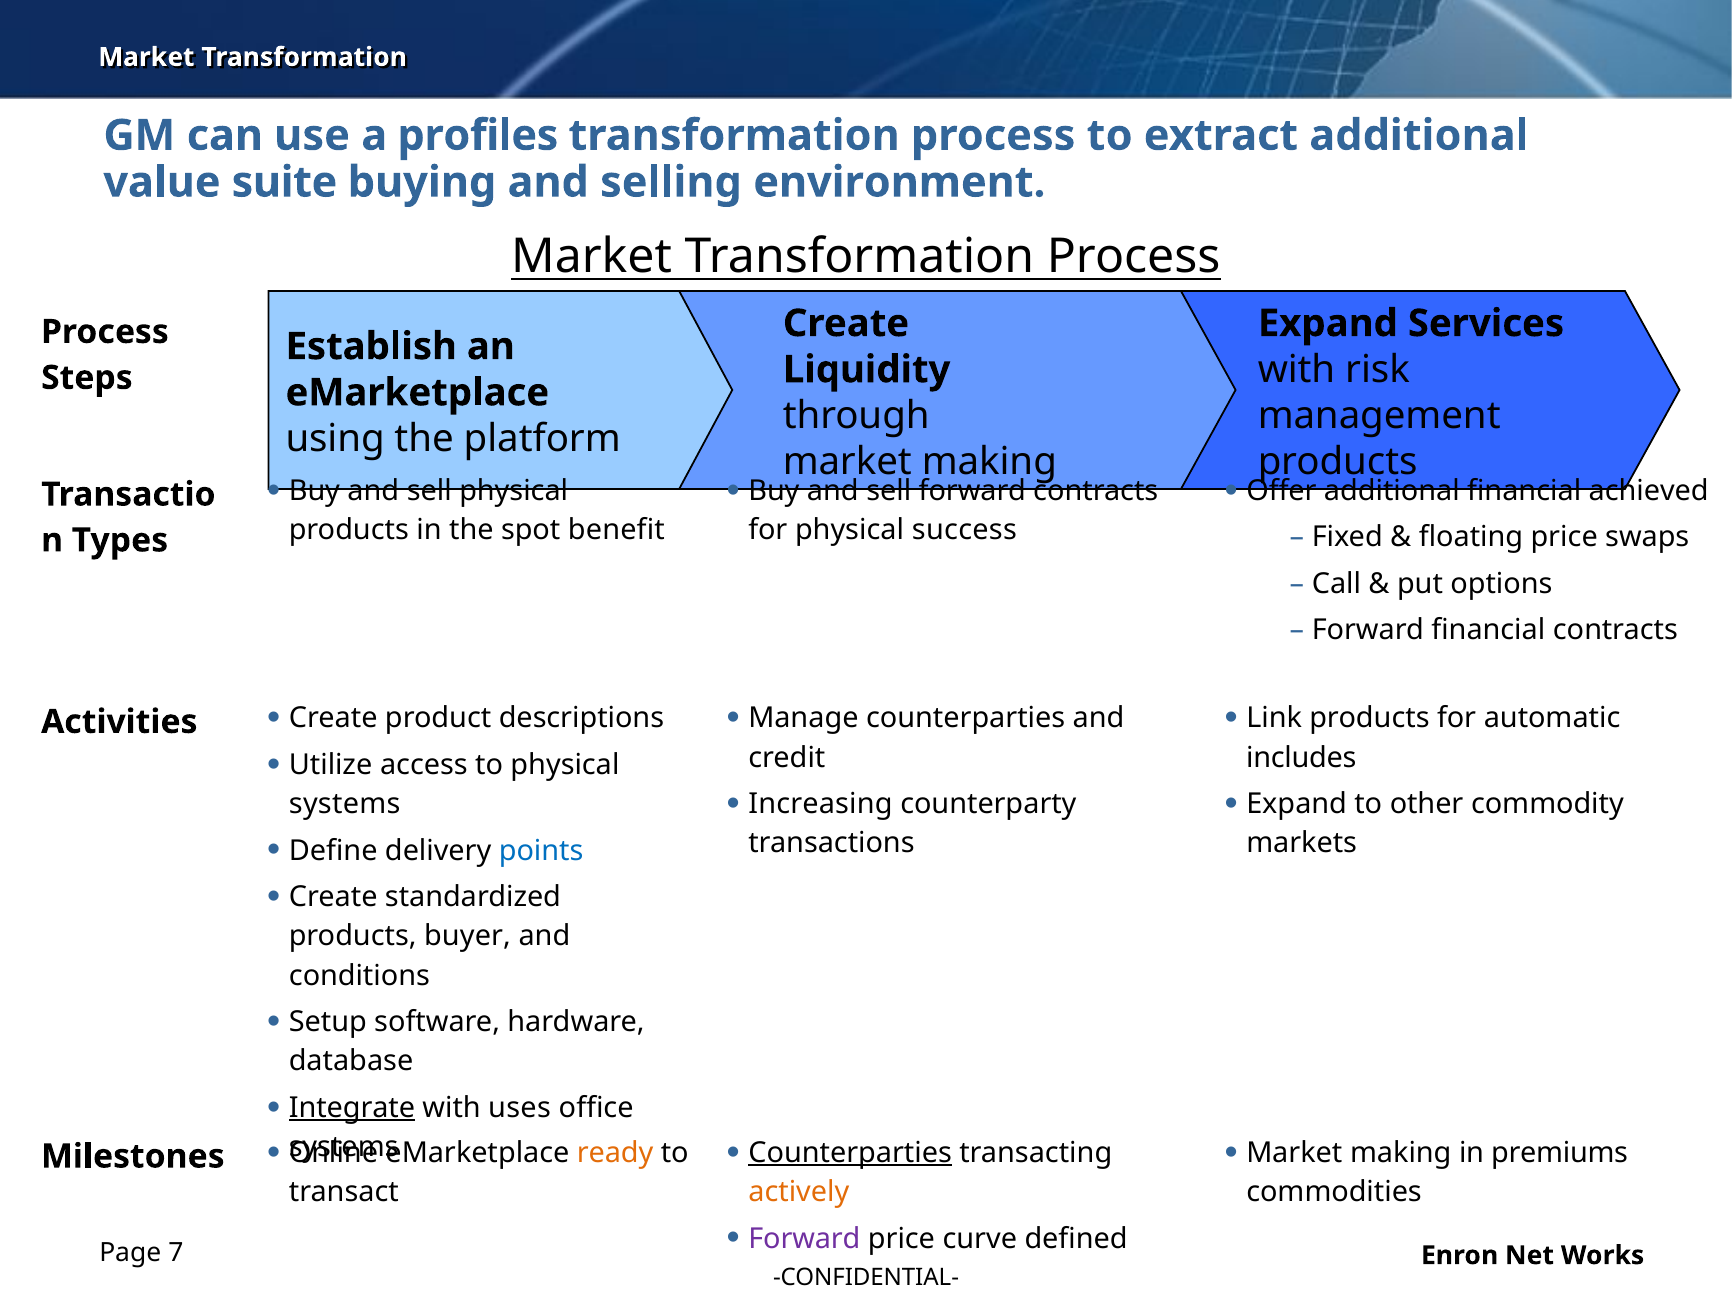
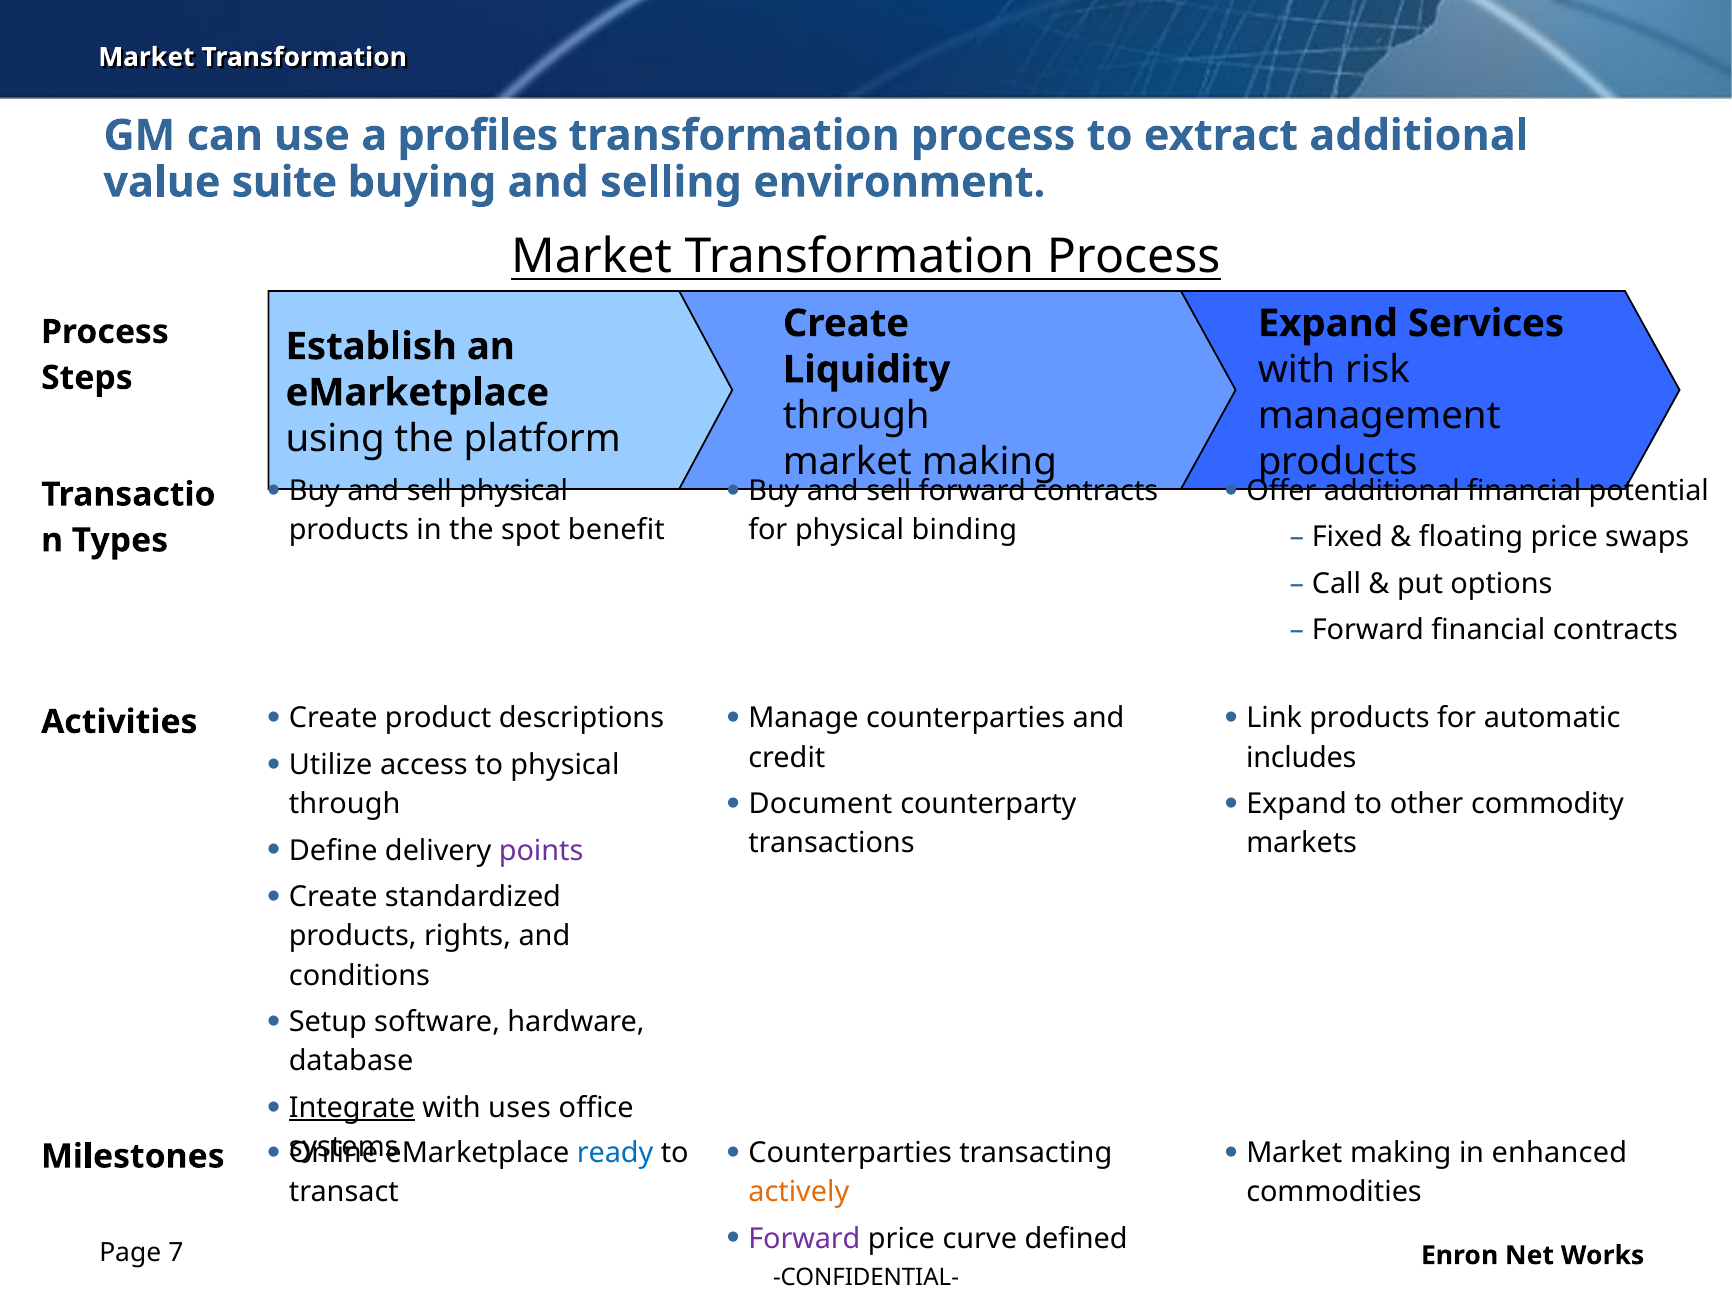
achieved: achieved -> potential (1649, 491)
success: success -> binding (964, 530)
Increasing: Increasing -> Document (820, 804)
systems: systems -> through (345, 804)
points colour: blue -> purple (541, 851)
buyer: buyer -> rights (468, 936)
Counterparties underline: present -> none (850, 1153)
premiums: premiums -> enhanced (1559, 1153)
ready colour: orange -> blue (615, 1153)
